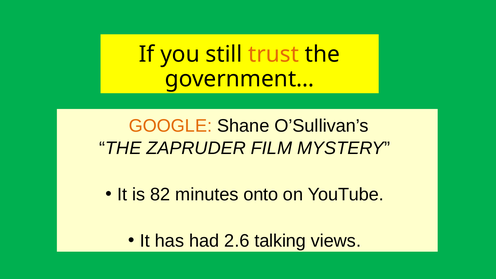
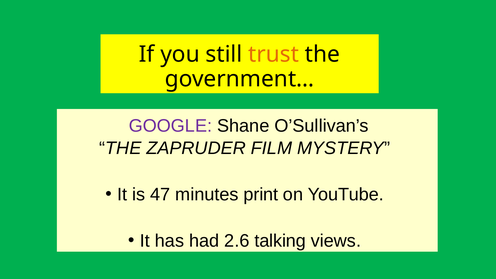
GOOGLE colour: orange -> purple (170, 126)
82: 82 -> 47 (160, 195)
onto: onto -> print (261, 195)
